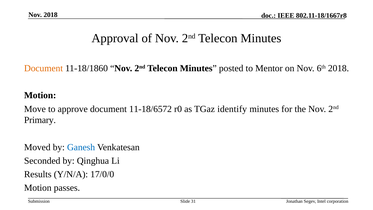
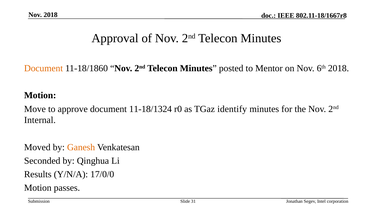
11-18/6572: 11-18/6572 -> 11-18/1324 (150, 109)
Primary: Primary -> Internal (40, 120)
Ganesh colour: blue -> orange (81, 147)
